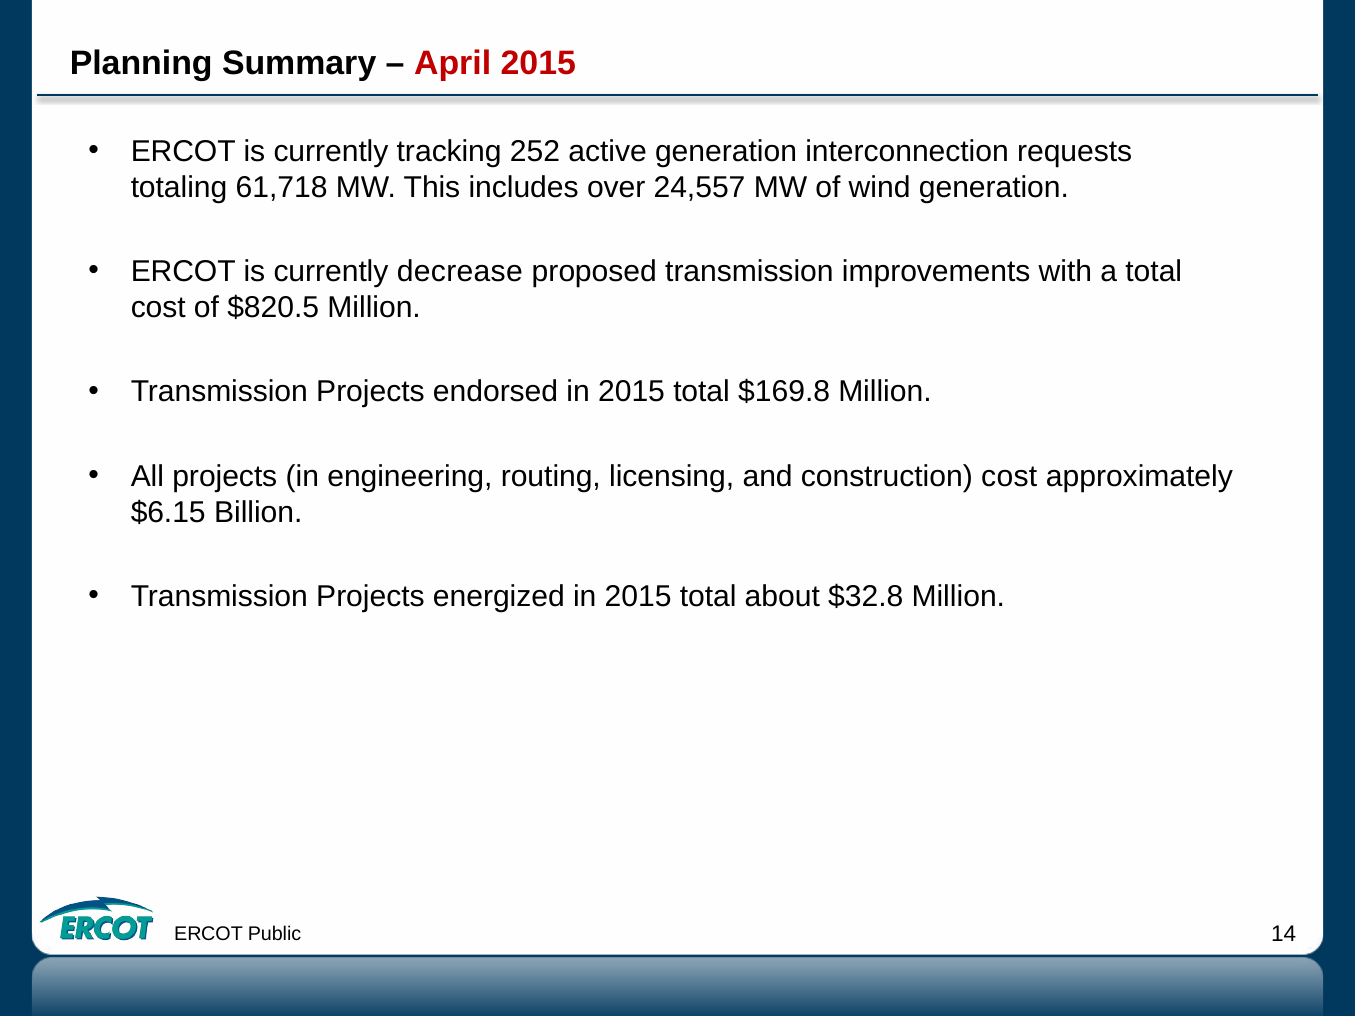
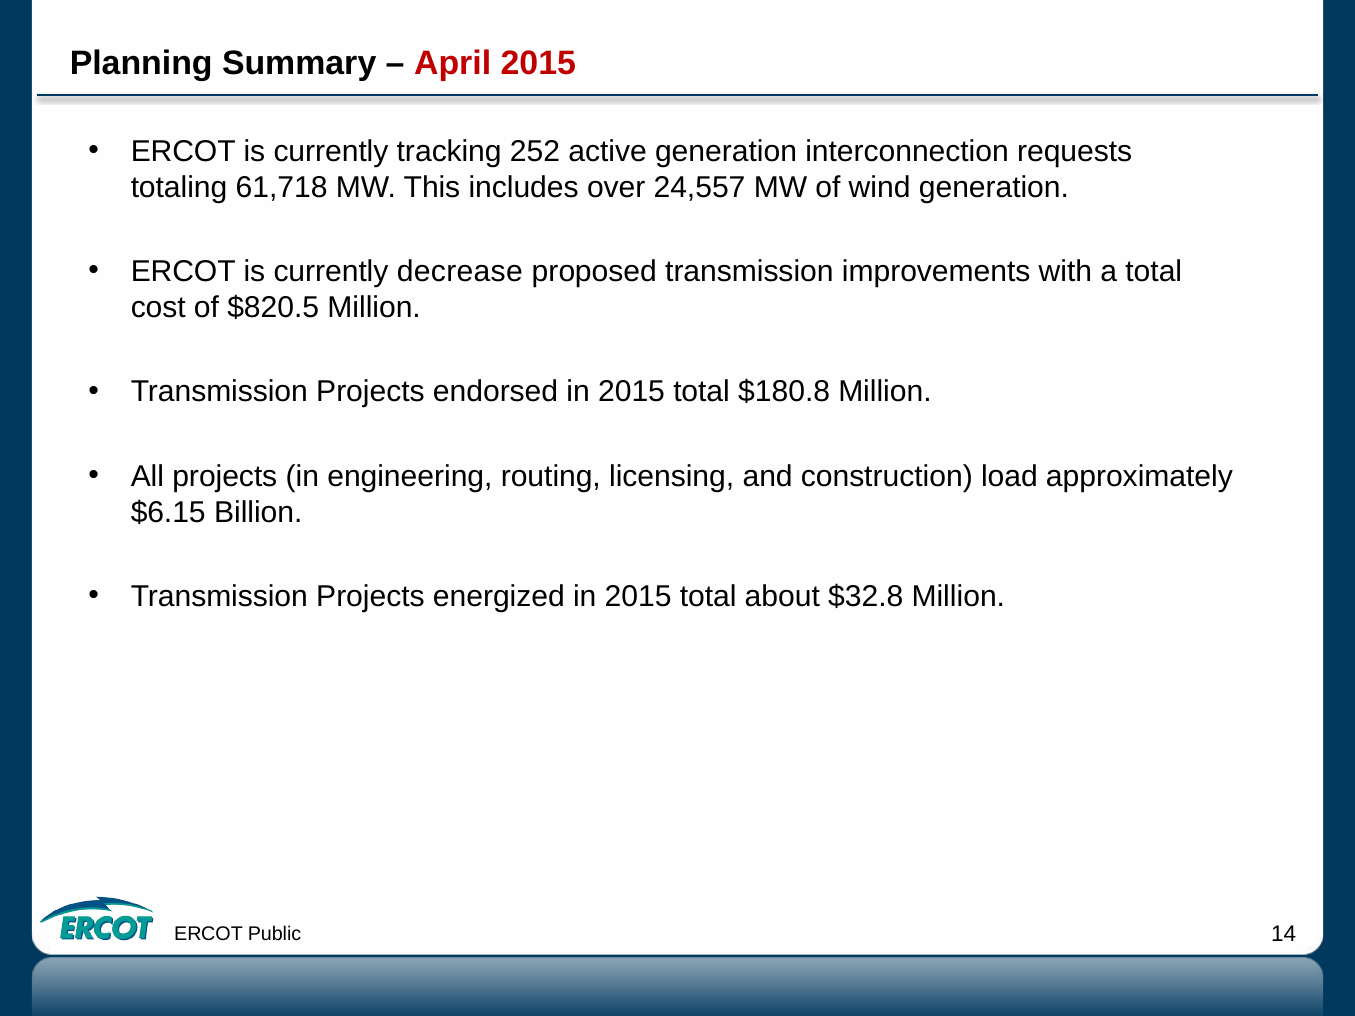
$169.8: $169.8 -> $180.8 (784, 392)
construction cost: cost -> load (1009, 476)
